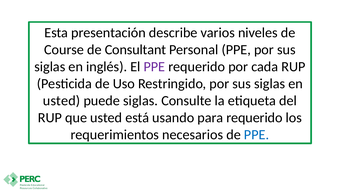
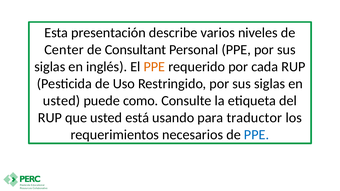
Course: Course -> Center (64, 50)
PPE colour: purple -> orange (154, 67)
puede siglas: siglas -> como (141, 101)
para requerido: requerido -> traductor (254, 118)
